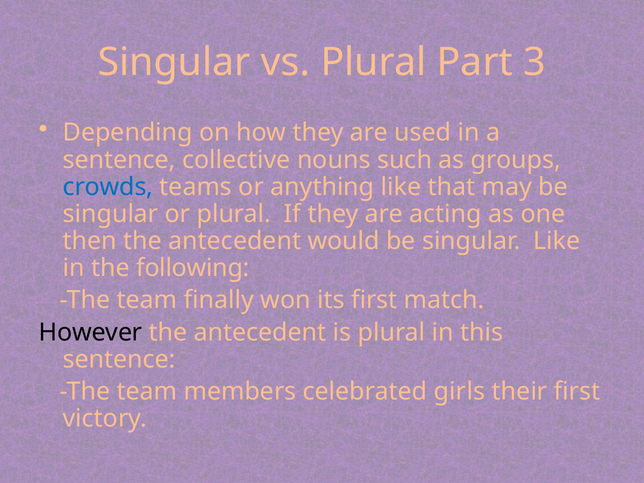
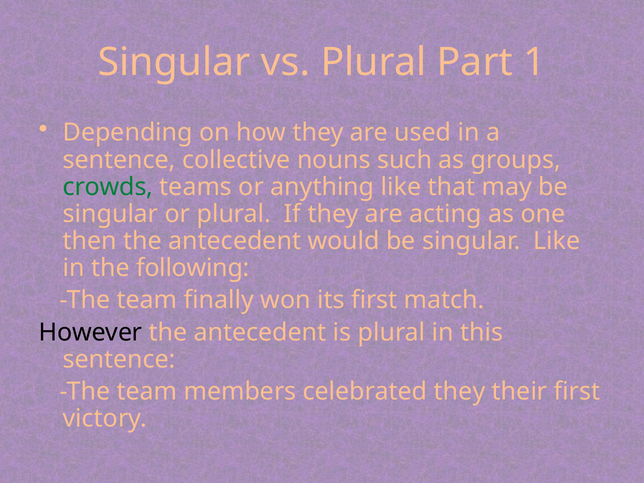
3: 3 -> 1 (534, 62)
crowds colour: blue -> green (108, 187)
celebrated girls: girls -> they (459, 392)
